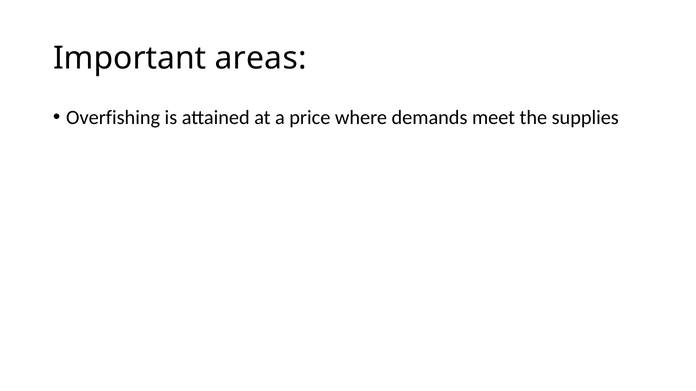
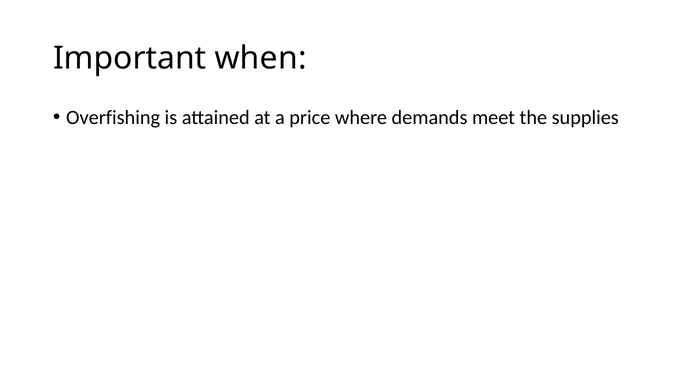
areas: areas -> when (261, 58)
